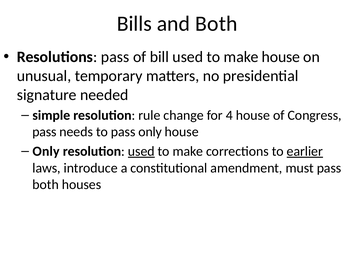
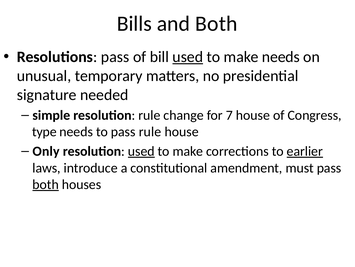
used underline: none -> present (188, 57)
make house: house -> needs (281, 57)
4: 4 -> 7 (229, 115)
pass: pass -> type (44, 132)
pass only: only -> rule (150, 132)
both underline: none -> present (46, 184)
